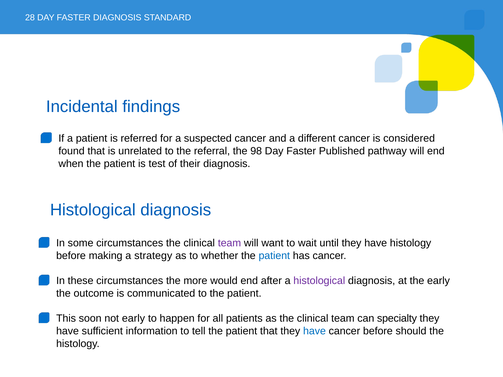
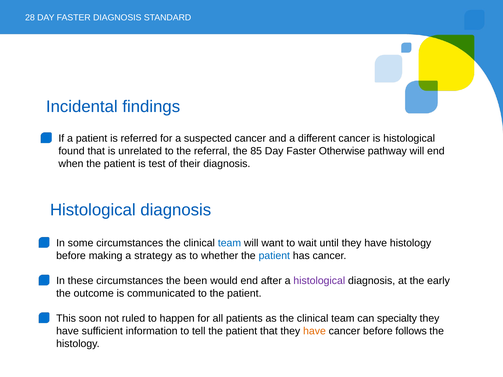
is considered: considered -> histological (409, 139)
98: 98 -> 85 (256, 151)
Published: Published -> Otherwise (342, 151)
team colour: purple -> blue (229, 243)
more: more -> been (195, 281)
not early: early -> ruled (134, 319)
have colour: blue -> orange (314, 331)
should: should -> follows (411, 331)
